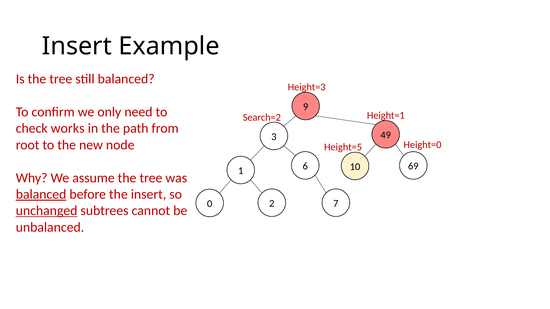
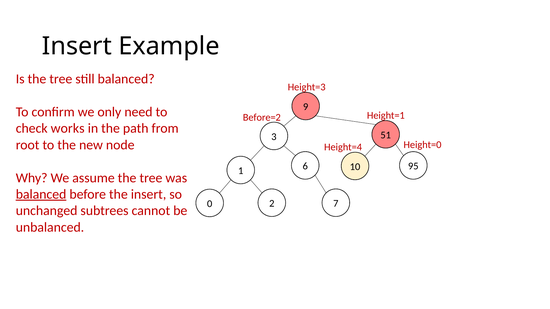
Search=2: Search=2 -> Before=2 (262, 118)
49: 49 -> 51 (386, 135)
Height=5: Height=5 -> Height=4 (343, 147)
69: 69 -> 95 (413, 166)
unchanged underline: present -> none (47, 211)
